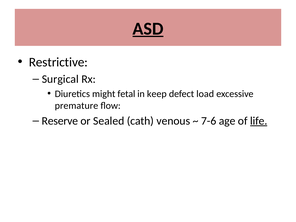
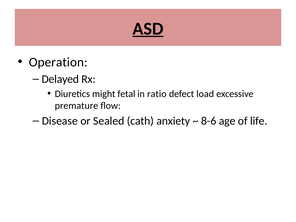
Restrictive: Restrictive -> Operation (58, 62)
Surgical: Surgical -> Delayed (60, 79)
keep: keep -> ratio (157, 94)
Reserve: Reserve -> Disease (60, 121)
venous: venous -> anxiety (173, 121)
7-6: 7-6 -> 8-6 (209, 121)
life underline: present -> none (259, 121)
